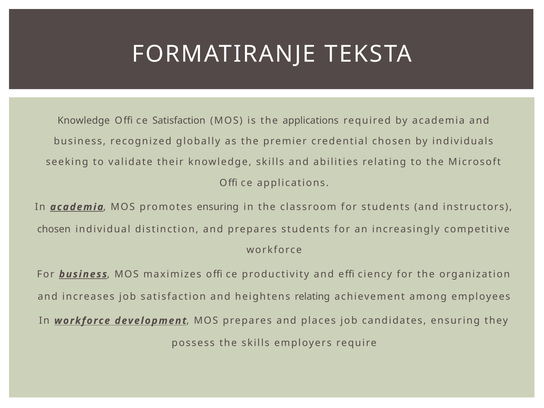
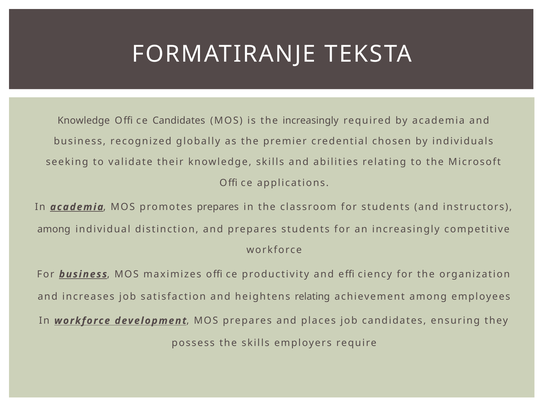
Satisfaction: Satisfaction -> Candidates (179, 121)
the applications: applications -> increasingly (311, 121)
promotes ensuring: ensuring -> prepares (218, 207)
chosen: chosen -> among (54, 229)
